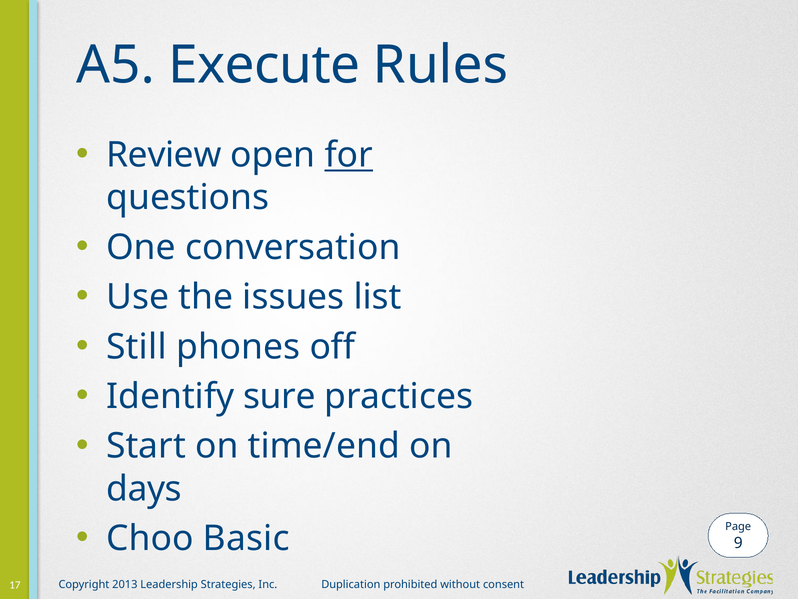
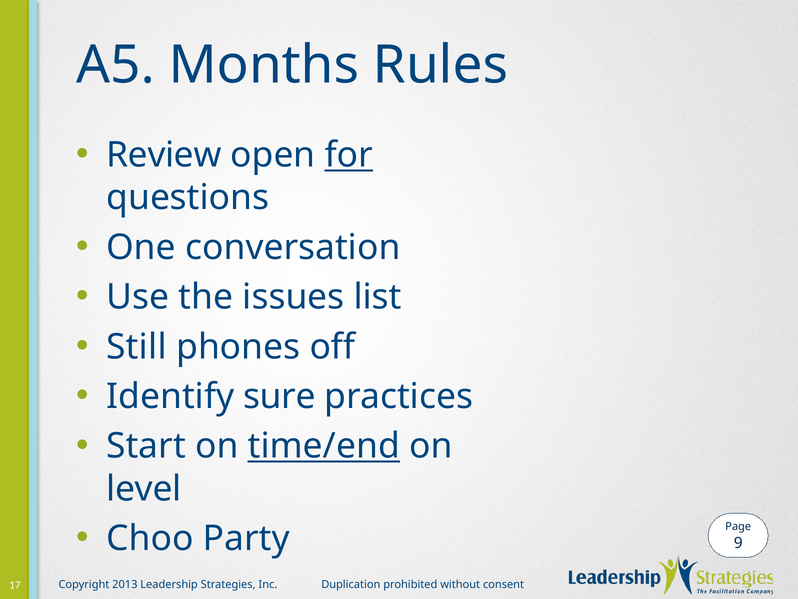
Execute: Execute -> Months (264, 65)
time/end underline: none -> present (324, 446)
days: days -> level (144, 488)
Basic: Basic -> Party (246, 538)
